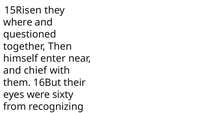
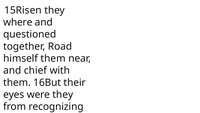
Then: Then -> Road (60, 46)
himself enter: enter -> them (53, 58)
were sixty: sixty -> they (63, 94)
